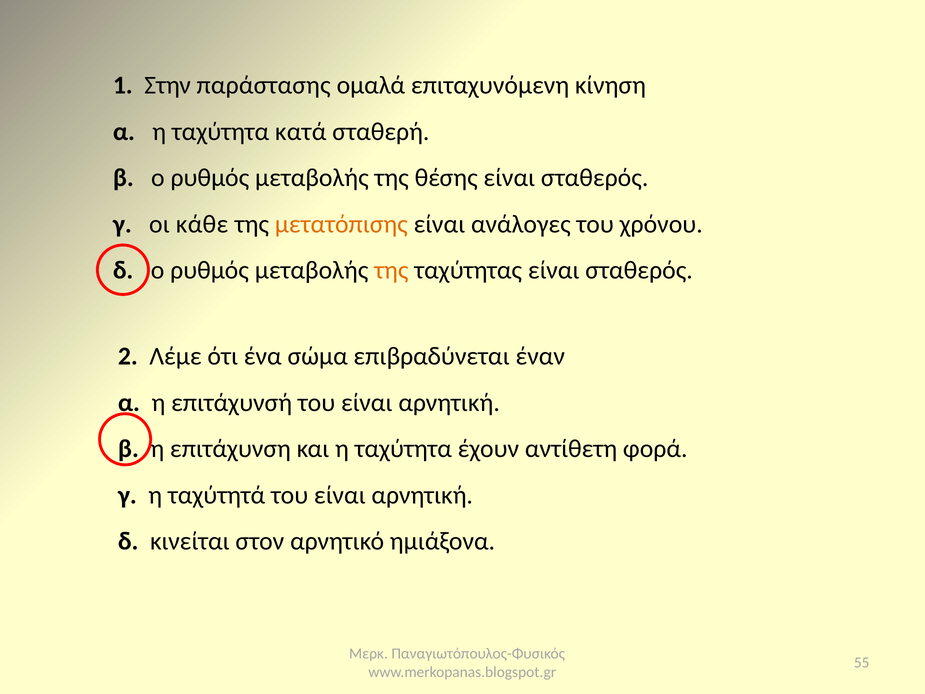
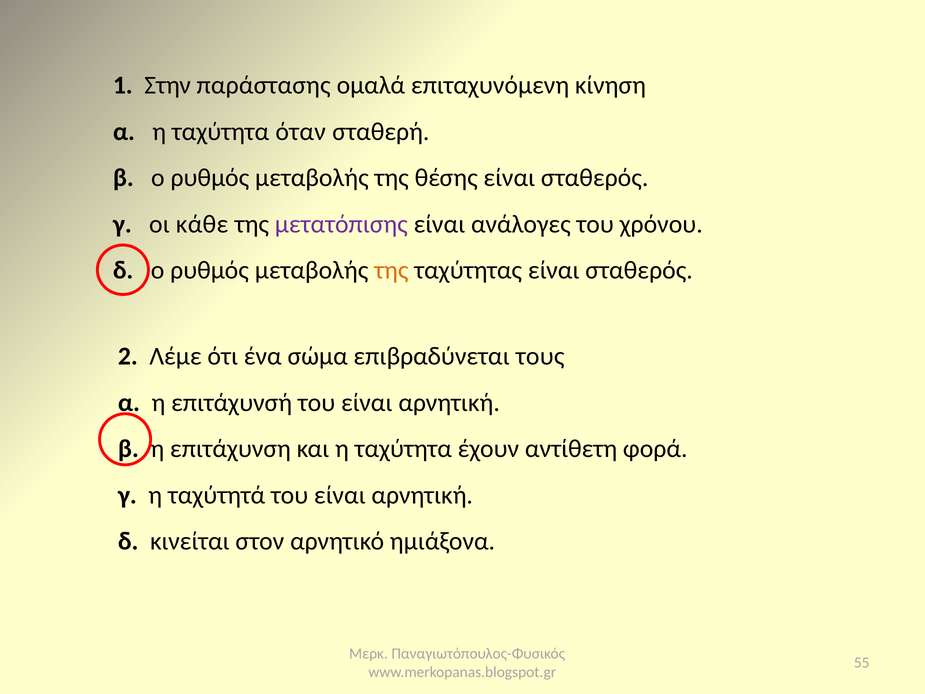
κατά: κατά -> όταν (301, 131)
μετατόπισης colour: orange -> purple (341, 224)
έναν: έναν -> τους (540, 356)
